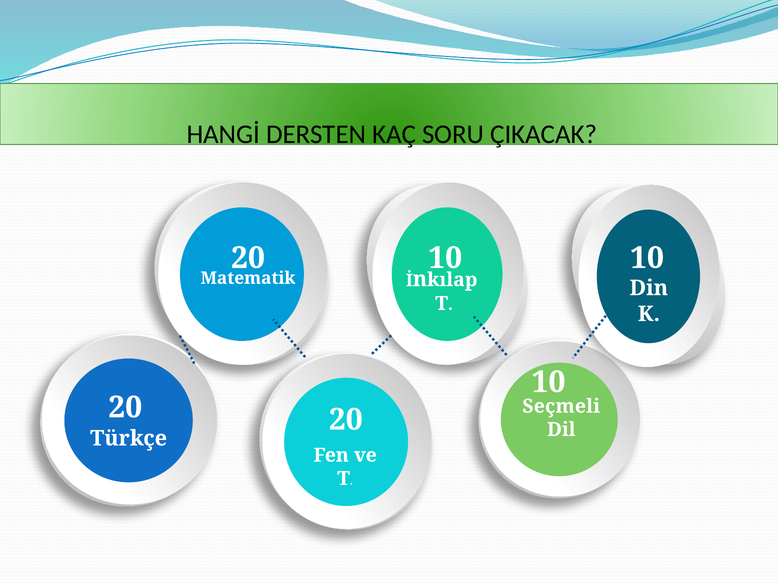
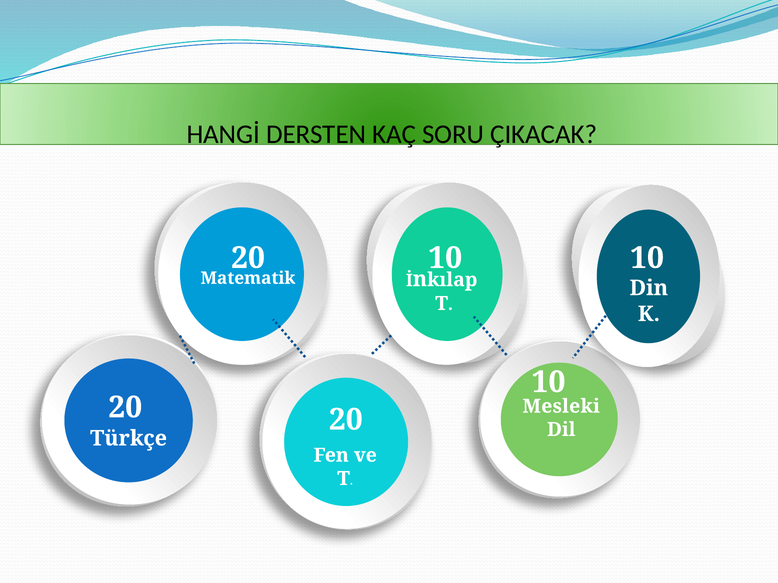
Seçmeli: Seçmeli -> Mesleki (561, 407)
